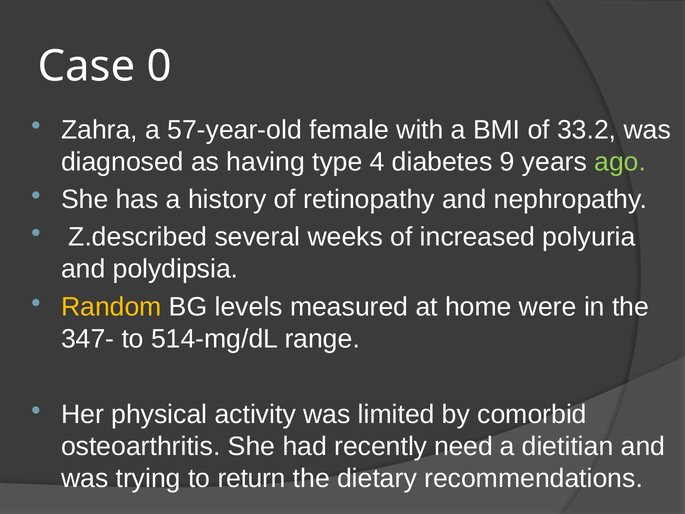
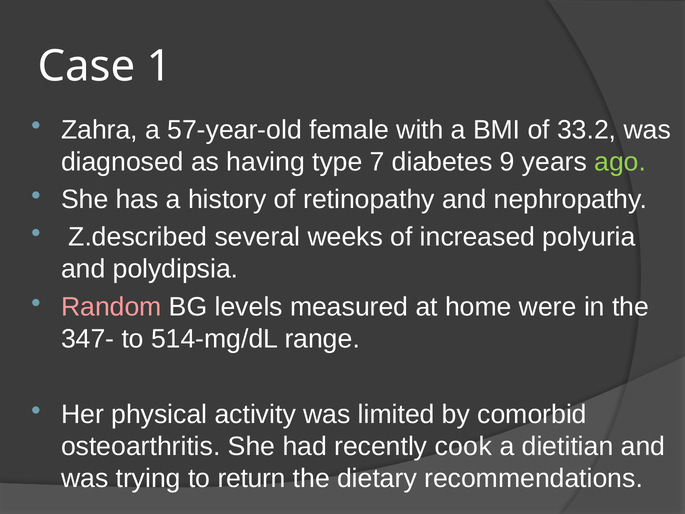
0: 0 -> 1 (159, 66)
4: 4 -> 7 (377, 162)
Random colour: yellow -> pink (111, 307)
need: need -> cook (463, 446)
